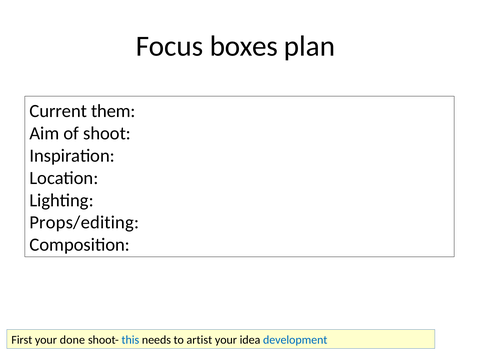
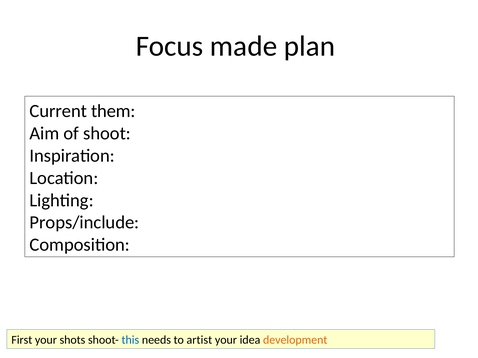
boxes: boxes -> made (244, 46)
Props/editing: Props/editing -> Props/include (84, 223)
done: done -> shots (72, 340)
development colour: blue -> orange (295, 340)
